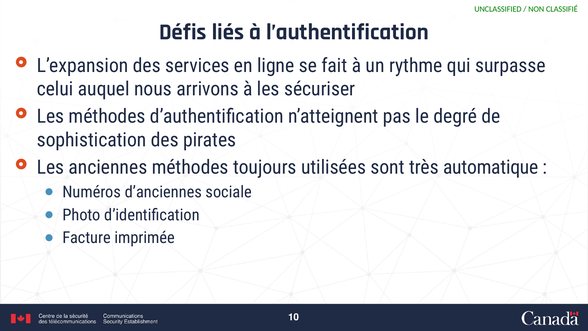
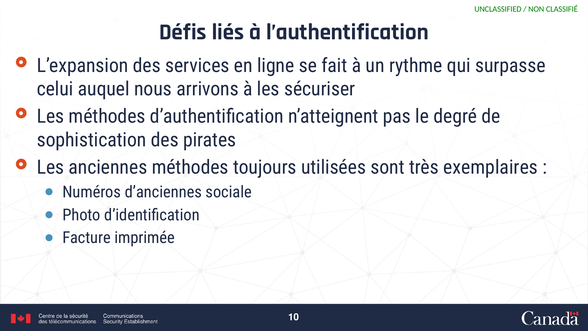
automatique: automatique -> exemplaires (491, 167)
